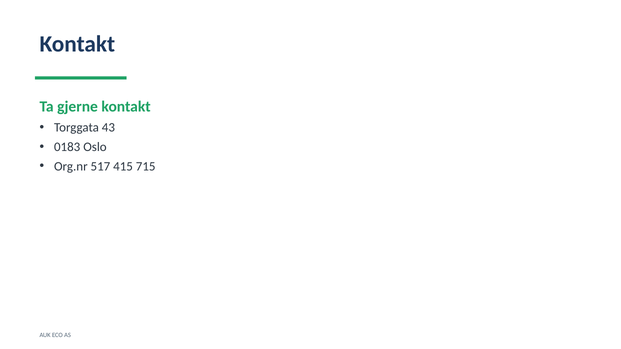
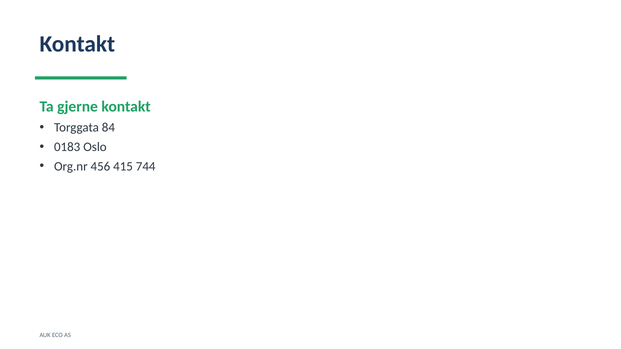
43: 43 -> 84 (108, 128)
517: 517 -> 456 (100, 167)
715: 715 -> 744 (146, 167)
